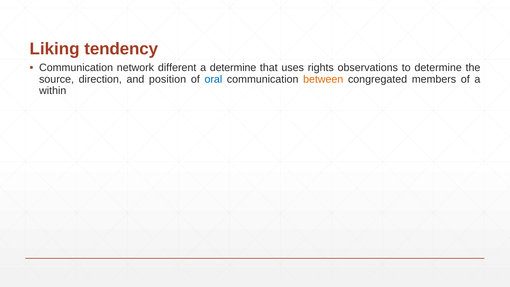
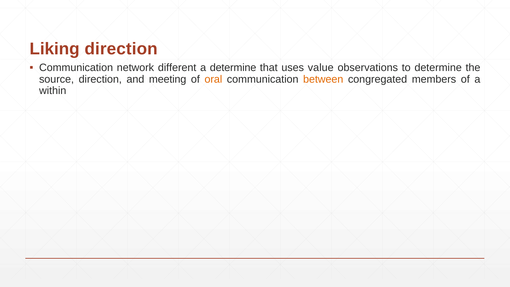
Liking tendency: tendency -> direction (121, 49)
rights: rights -> value (321, 68)
position: position -> meeting (168, 79)
oral colour: blue -> orange (213, 79)
